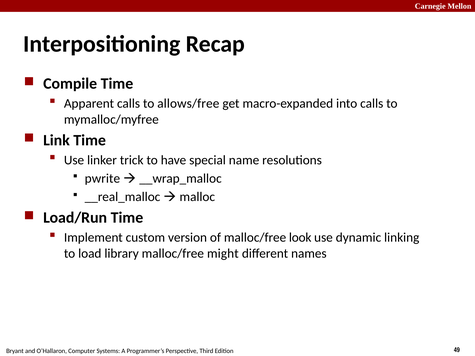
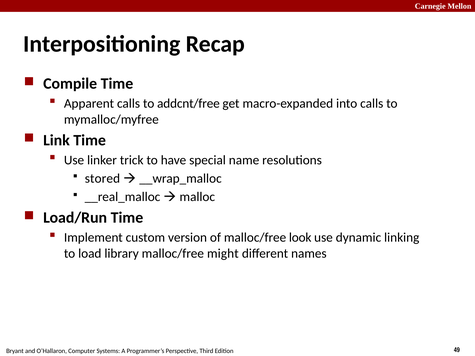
allows/free: allows/free -> addcnt/free (188, 104)
pwrite: pwrite -> stored (102, 179)
